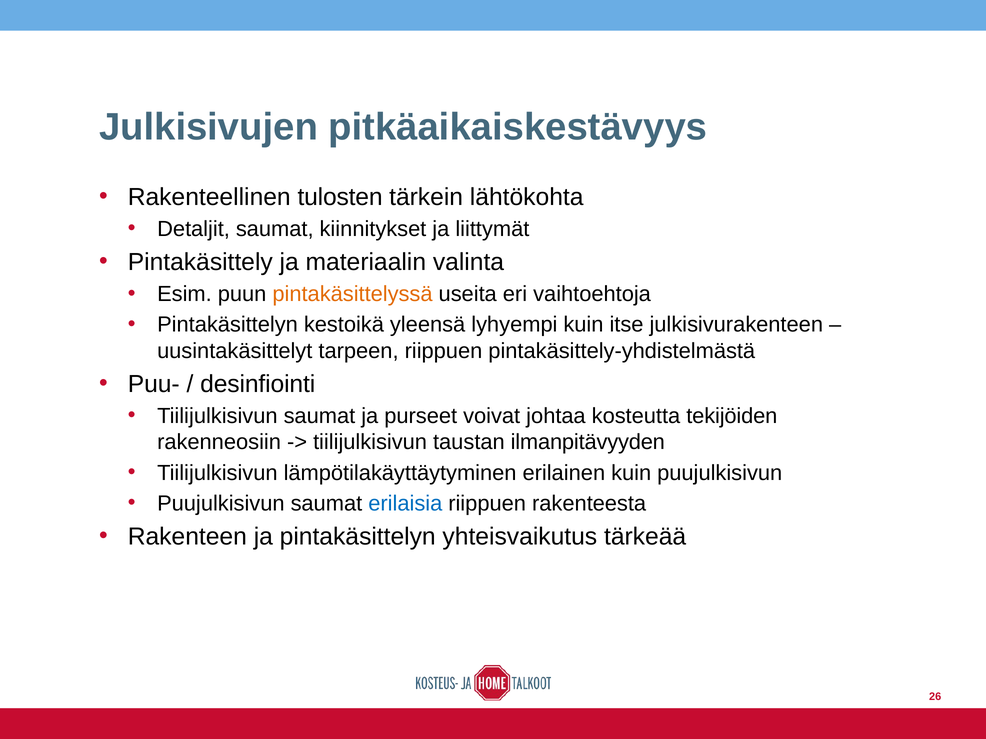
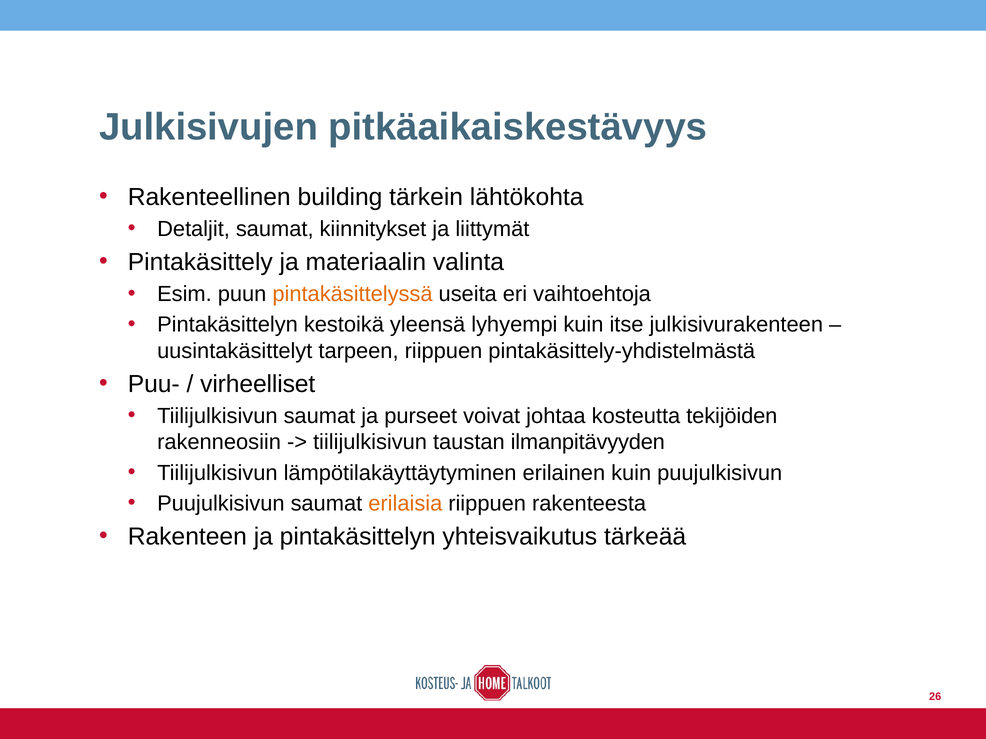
tulosten: tulosten -> building (340, 197)
desinfiointi: desinfiointi -> virheelliset (258, 384)
erilaisia colour: blue -> orange (405, 504)
